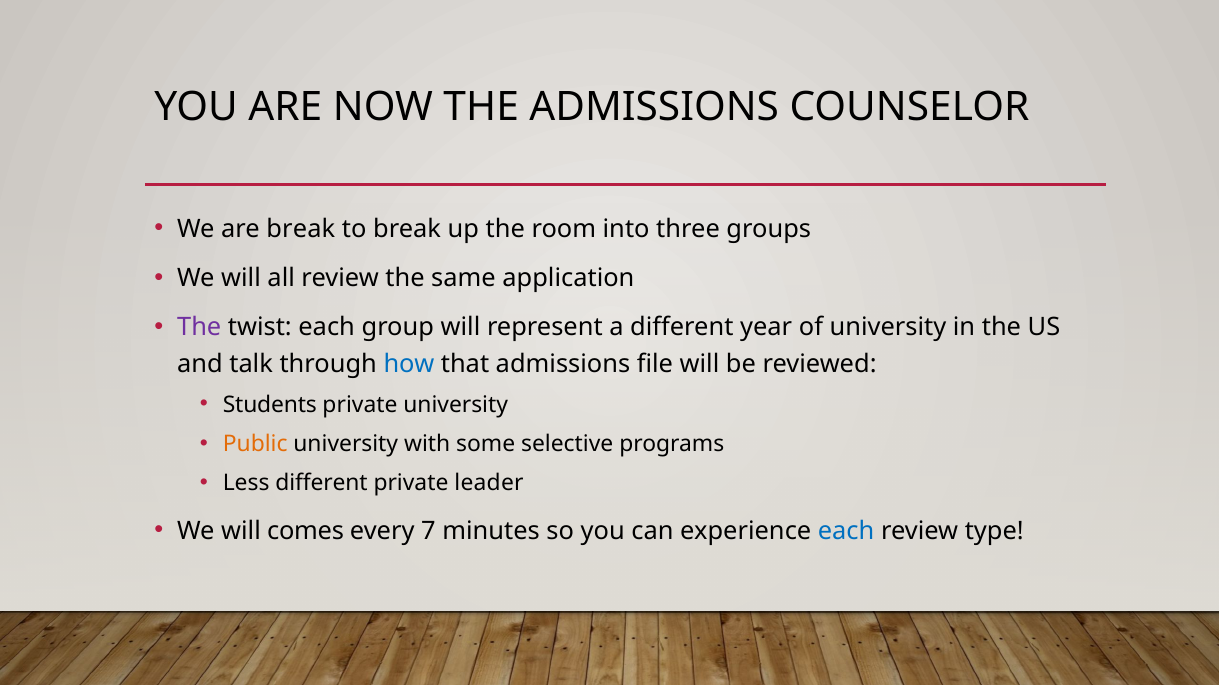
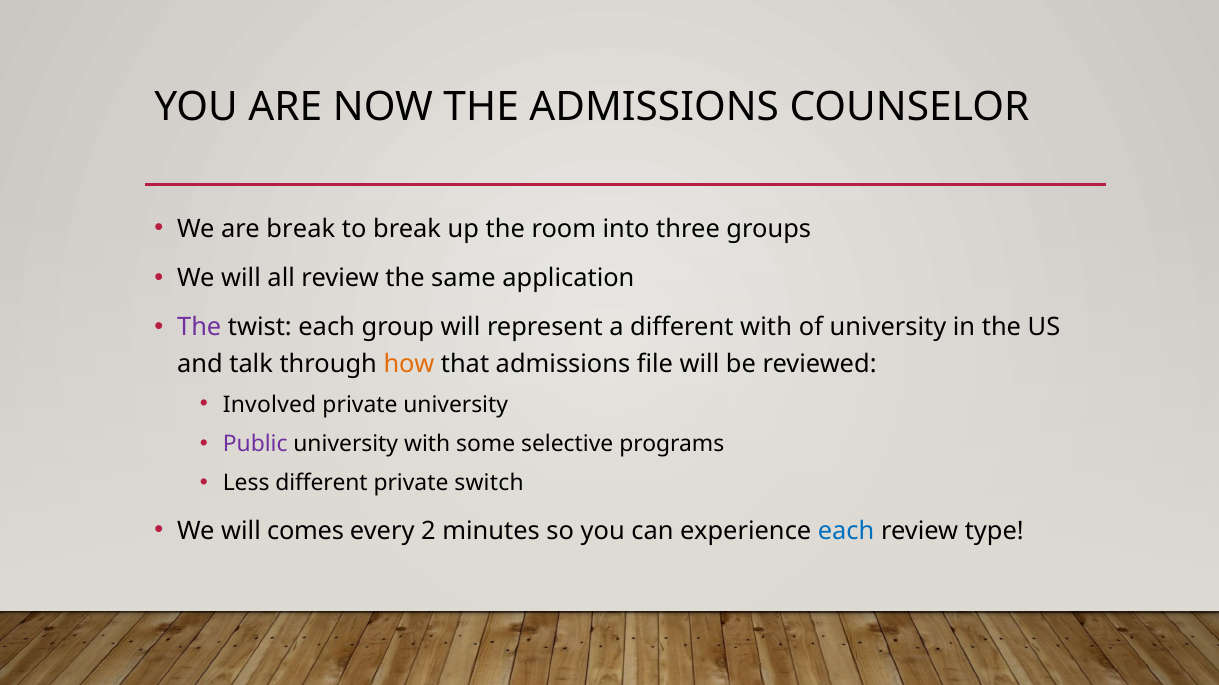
different year: year -> with (766, 328)
how colour: blue -> orange (409, 364)
Students: Students -> Involved (270, 405)
Public colour: orange -> purple (255, 444)
leader: leader -> switch (489, 483)
7: 7 -> 2 (428, 531)
